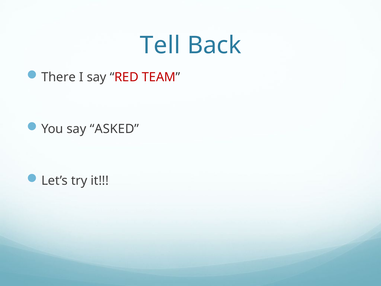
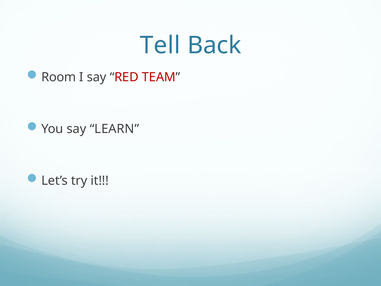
There: There -> Room (59, 77)
ASKED: ASKED -> LEARN (114, 129)
